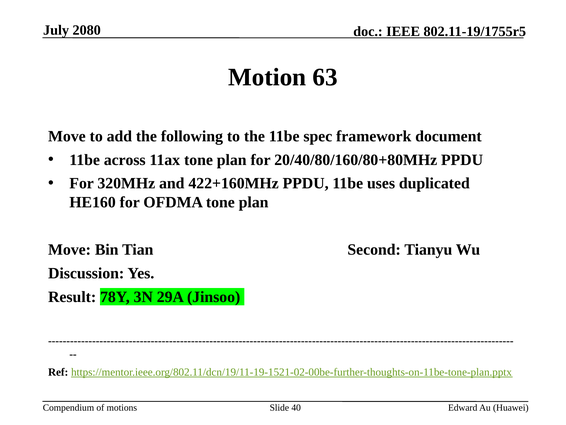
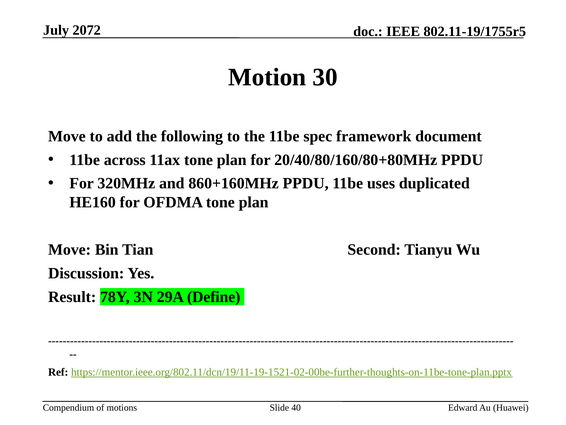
2080: 2080 -> 2072 (87, 30)
63: 63 -> 30 (325, 77)
422+160MHz: 422+160MHz -> 860+160MHz (234, 183)
Jinsoo: Jinsoo -> Define (214, 296)
